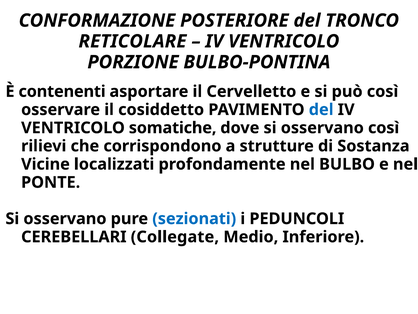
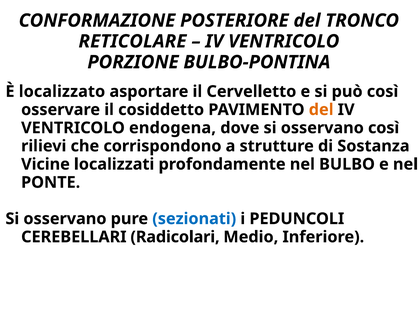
contenenti: contenenti -> localizzato (62, 91)
del colour: blue -> orange (321, 110)
somatiche: somatiche -> endogena (172, 128)
Collegate: Collegate -> Radicolari (175, 237)
